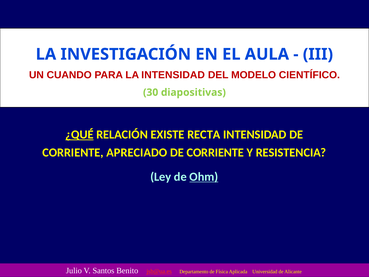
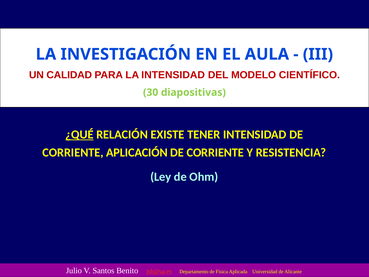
CUANDO: CUANDO -> CALIDAD (69, 75)
RECTA: RECTA -> TENER (204, 135)
APRECIADO: APRECIADO -> APLICACIÓN (137, 152)
Ohm underline: present -> none (204, 177)
